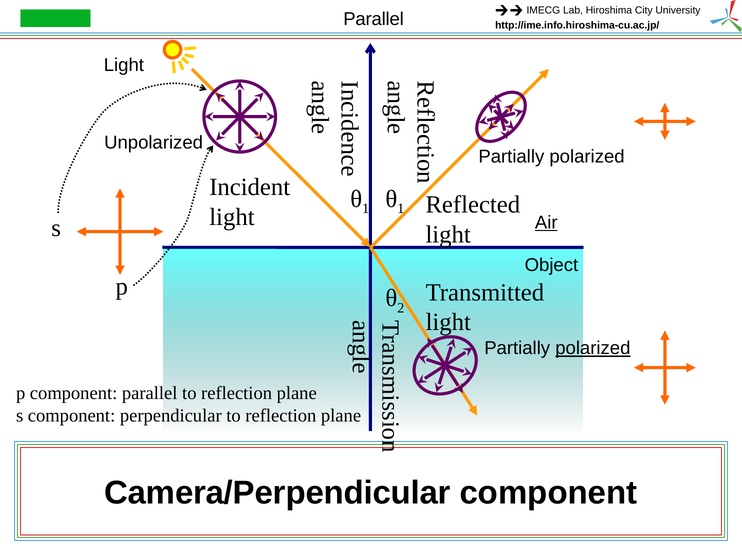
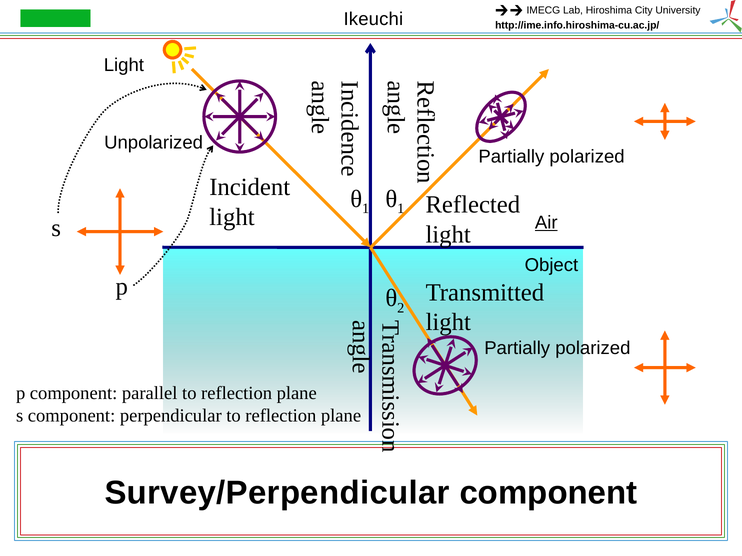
Parallel: Parallel -> Ikeuchi (373, 19)
polarized underline: present -> none (593, 349)
Camera/Perpendicular: Camera/Perpendicular -> Survey/Perpendicular (277, 493)
